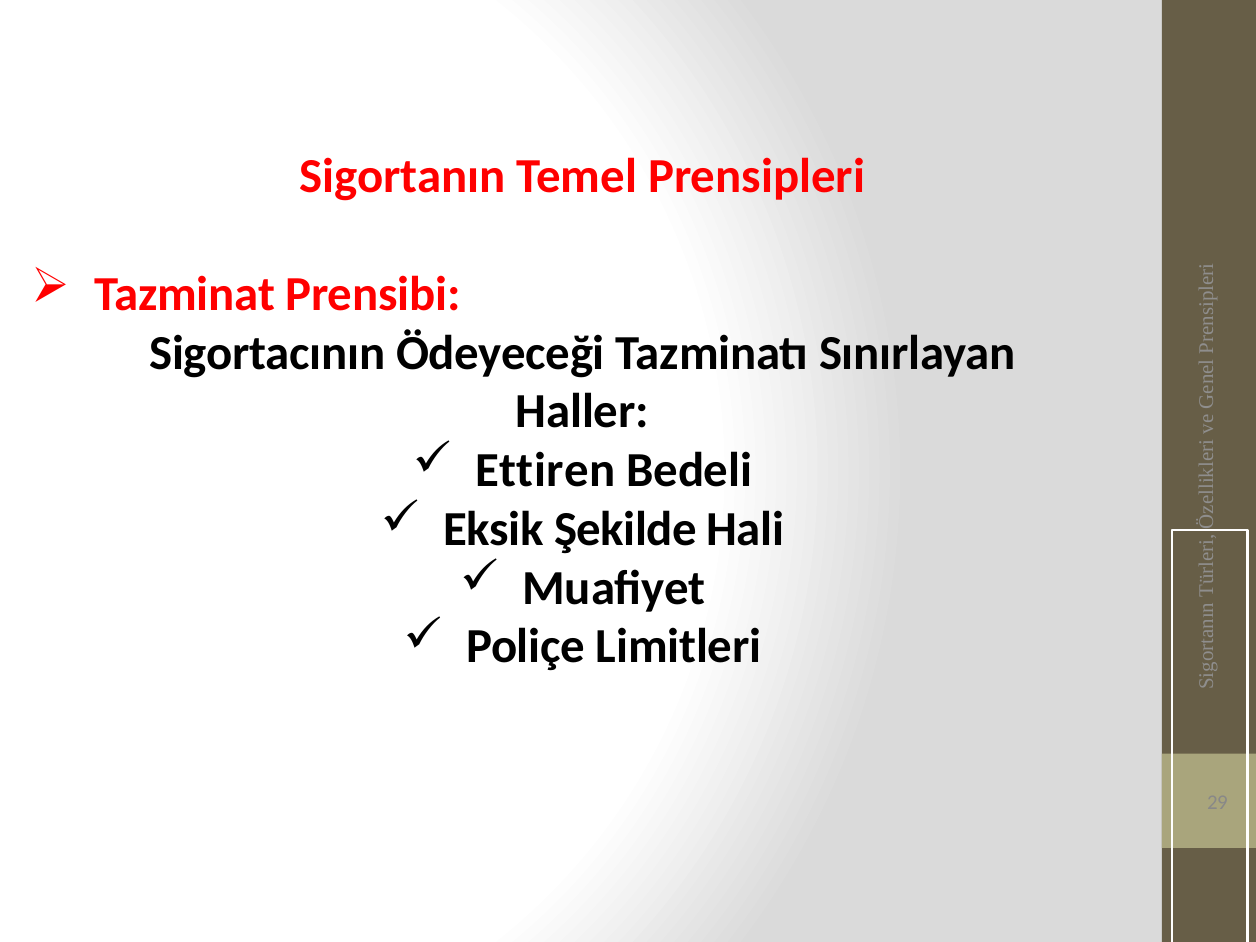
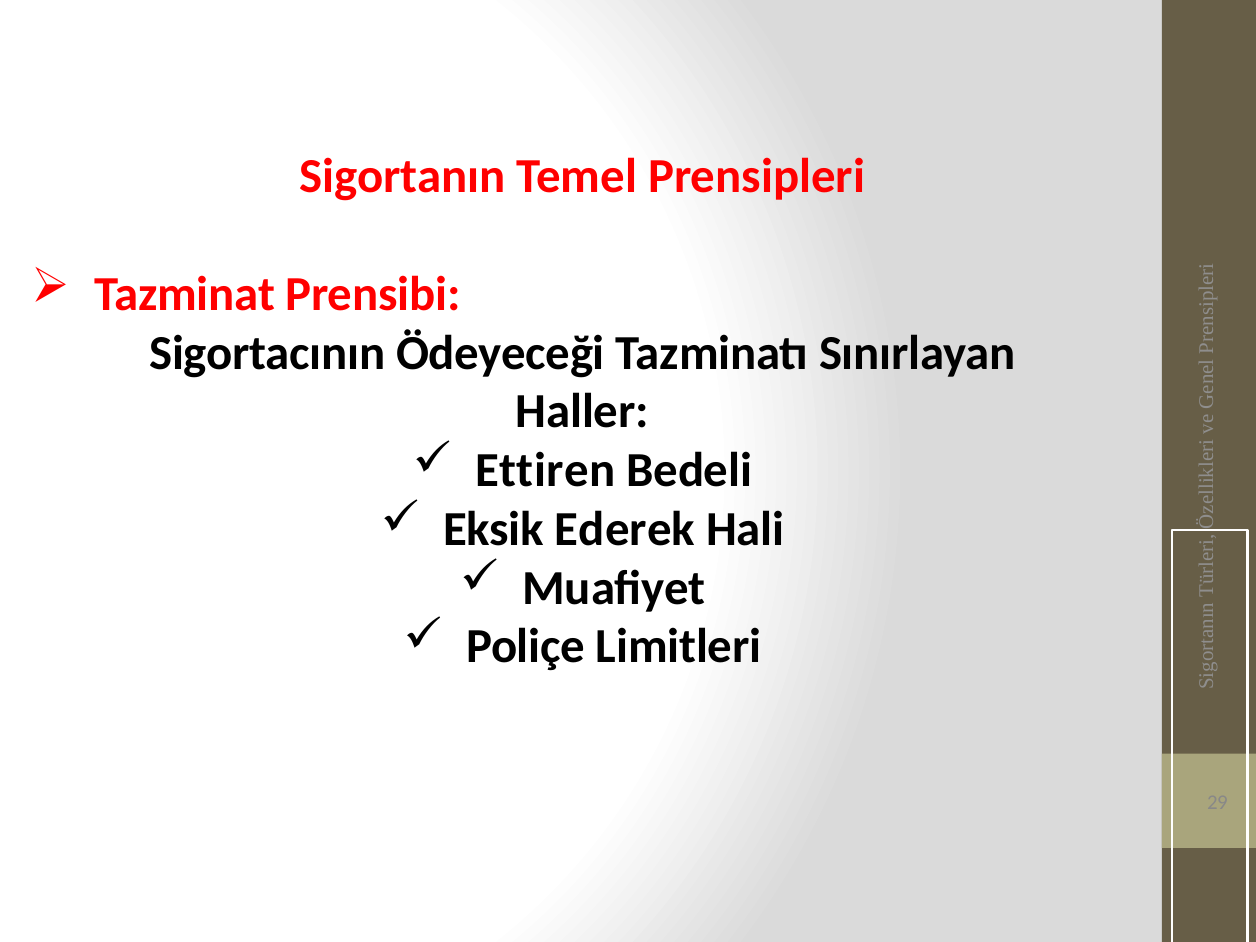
Şekilde: Şekilde -> Ederek (625, 529)
